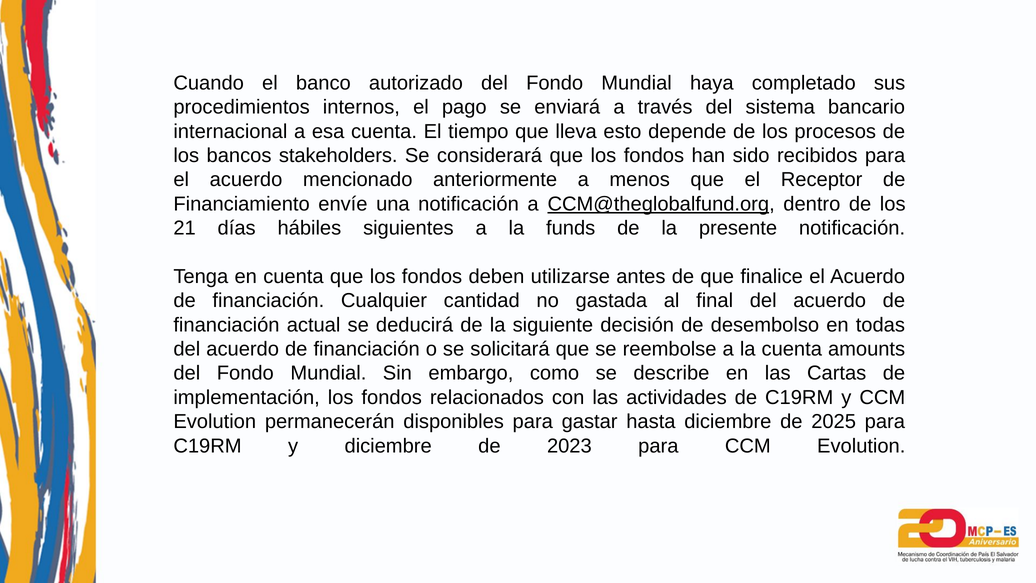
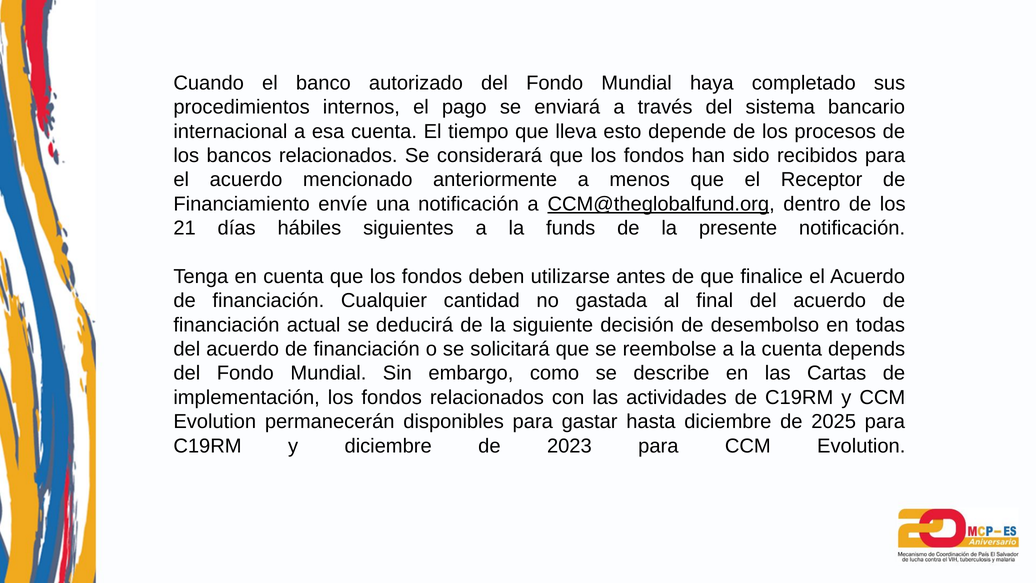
bancos stakeholders: stakeholders -> relacionados (338, 156)
amounts: amounts -> depends (867, 349)
